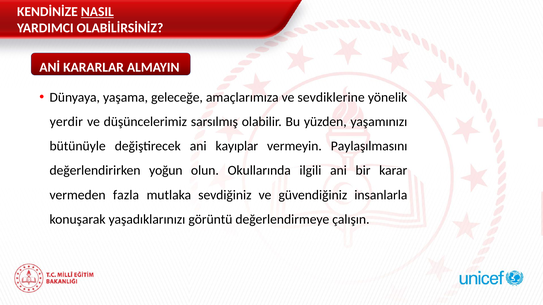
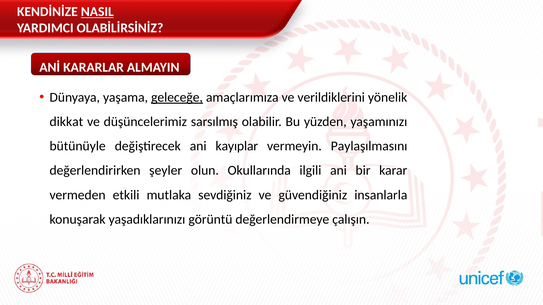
geleceğe underline: none -> present (177, 97)
sevdiklerine: sevdiklerine -> verildiklerini (331, 97)
yerdir: yerdir -> dikkat (66, 122)
yoğun: yoğun -> şeyler (166, 171)
fazla: fazla -> etkili (126, 195)
